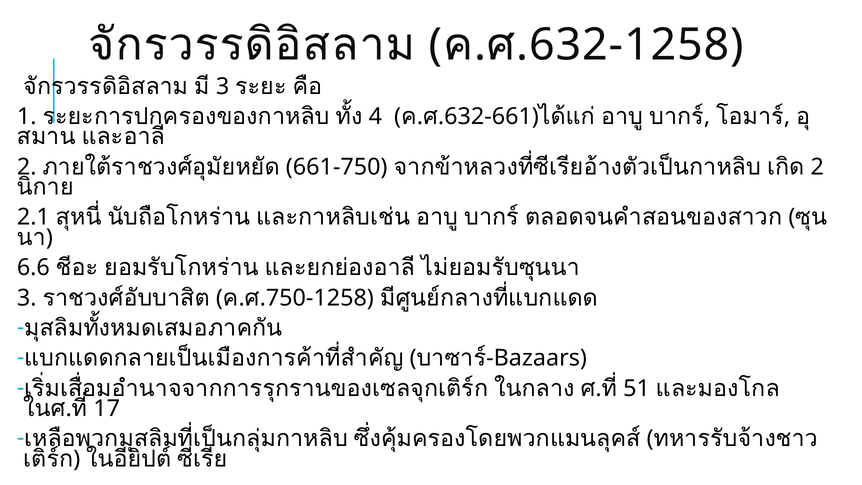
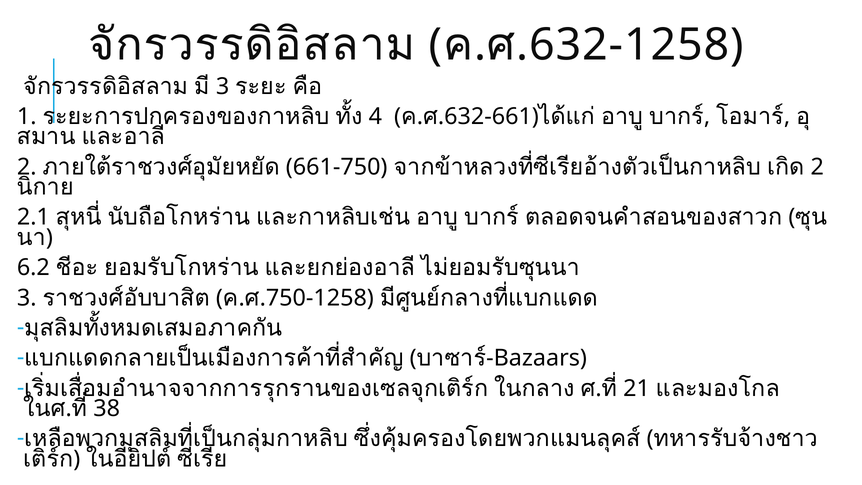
6.6: 6.6 -> 6.2 (33, 268)
51: 51 -> 21 (637, 388)
17: 17 -> 38 (107, 408)
